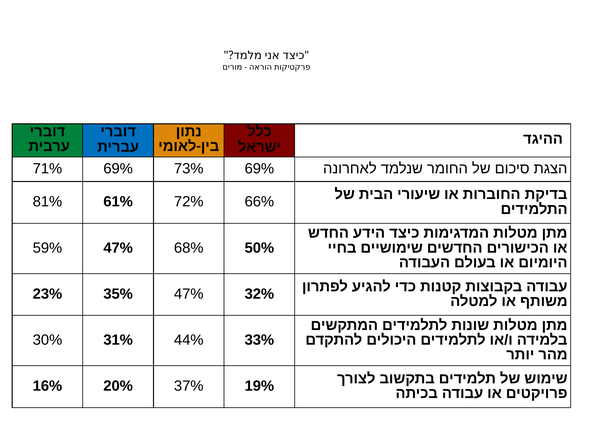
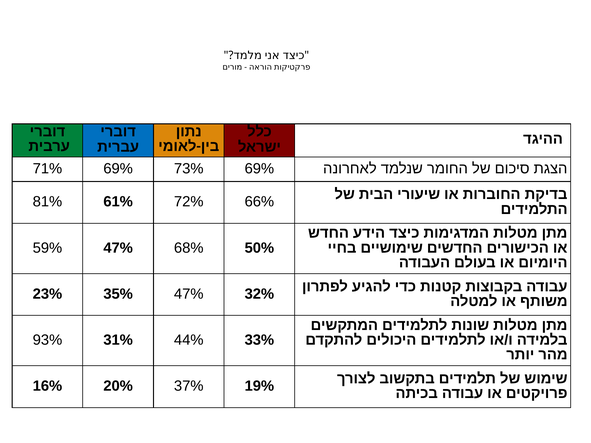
30%: 30% -> 93% (47, 340)
